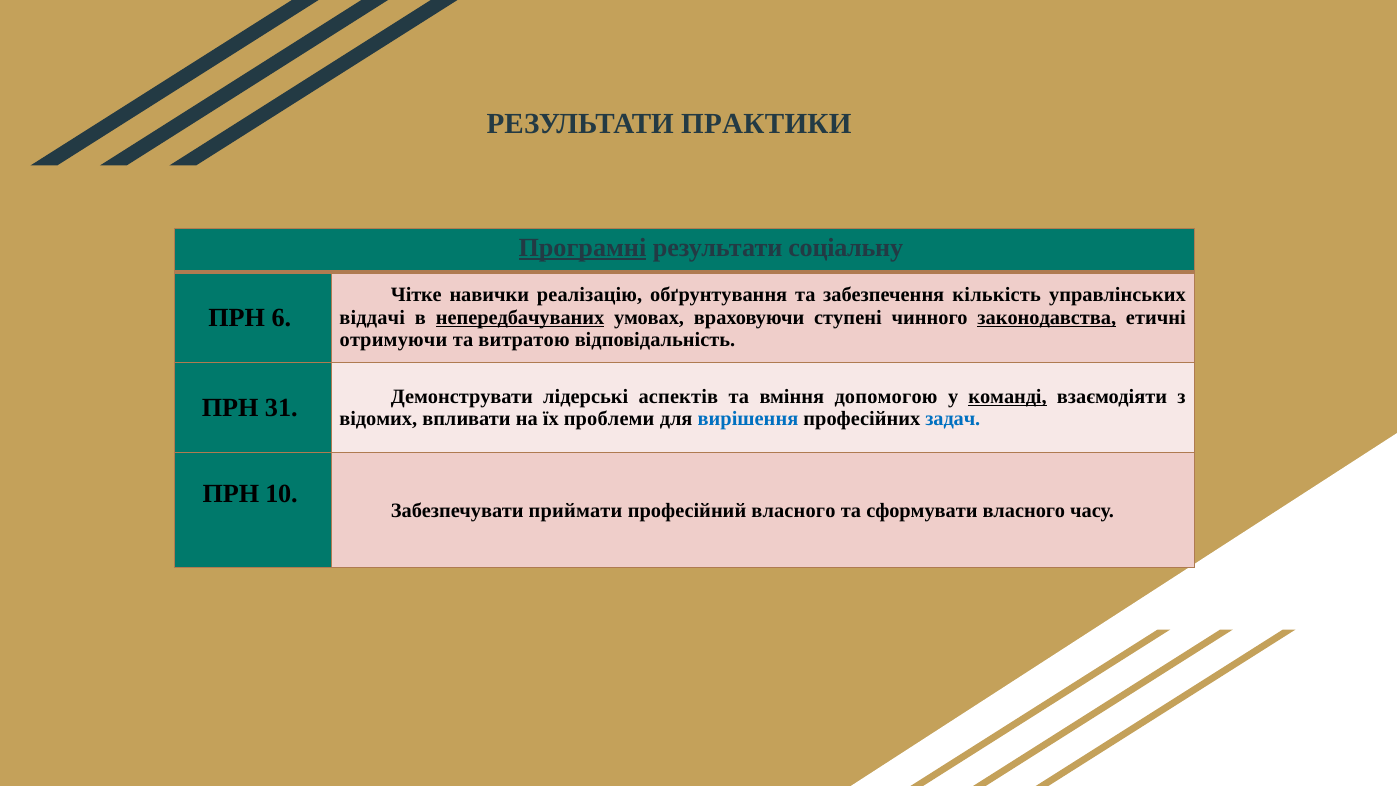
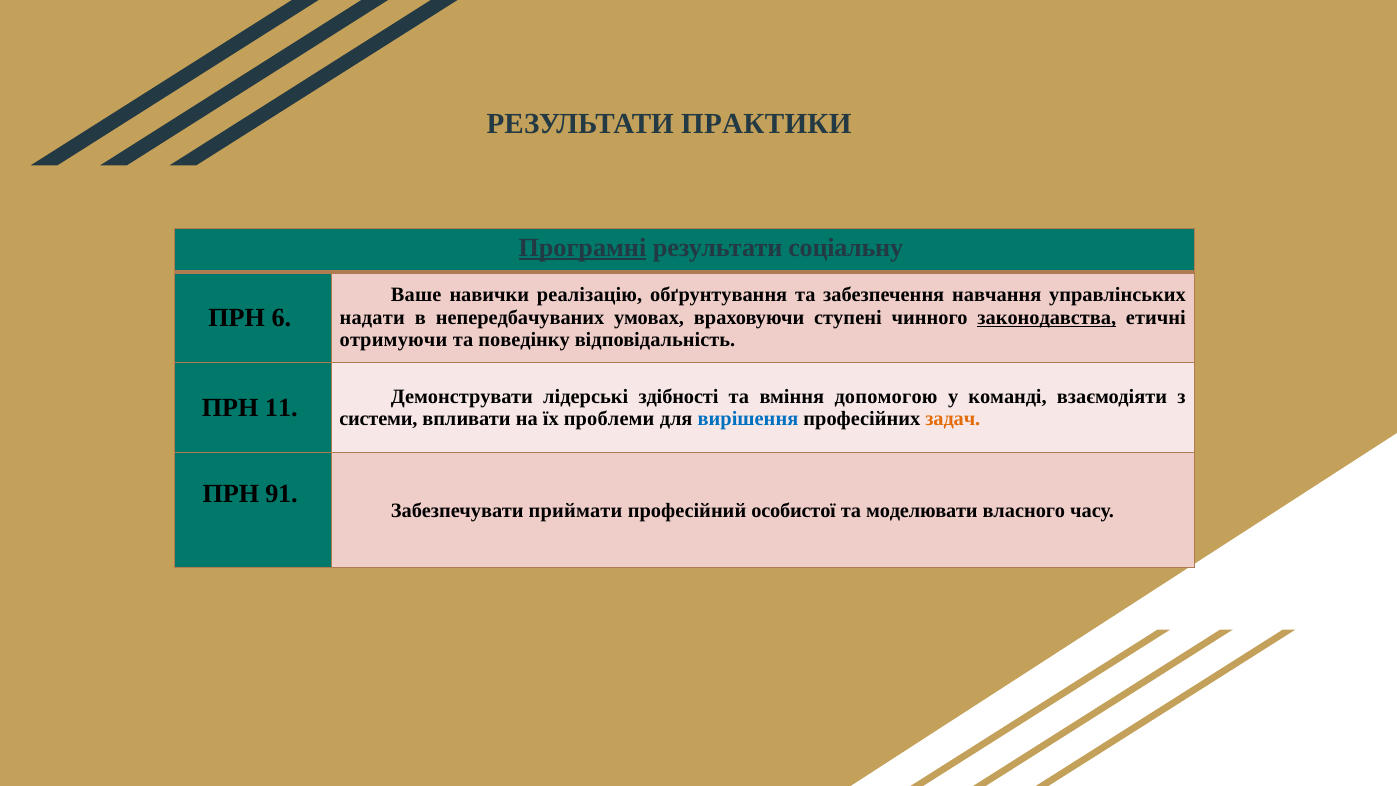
Чітке: Чітке -> Ваше (416, 295)
кількість: кількість -> навчання (997, 295)
віддачі: віддачі -> надати (372, 318)
непередбачуваних underline: present -> none (520, 318)
витратою: витратою -> поведінку (524, 340)
31: 31 -> 11 (281, 408)
аспектів: аспектів -> здібності (678, 396)
команді underline: present -> none (1008, 396)
відомих: відомих -> системи (378, 419)
задач colour: blue -> orange (953, 419)
10: 10 -> 91 (281, 494)
професійний власного: власного -> особистої (794, 510)
сформувати: сформувати -> моделювати (922, 510)
